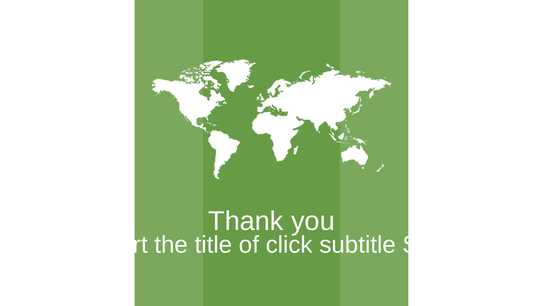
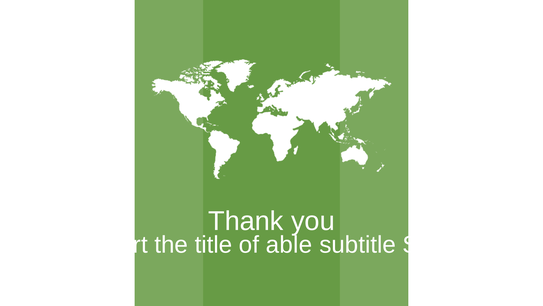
click: click -> able (289, 244)
